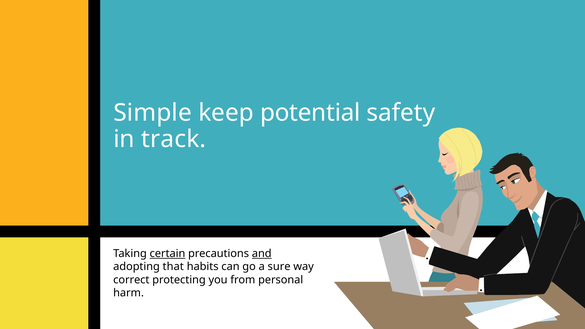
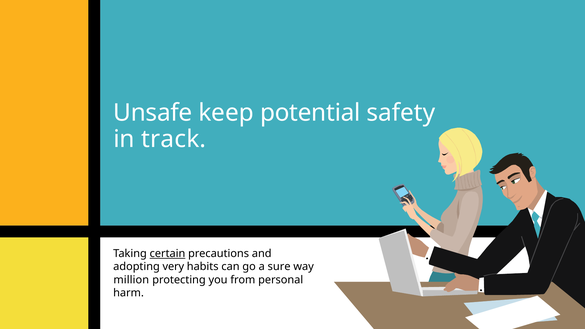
Simple: Simple -> Unsafe (153, 113)
and underline: present -> none (262, 254)
that: that -> very (173, 267)
correct: correct -> million (131, 280)
